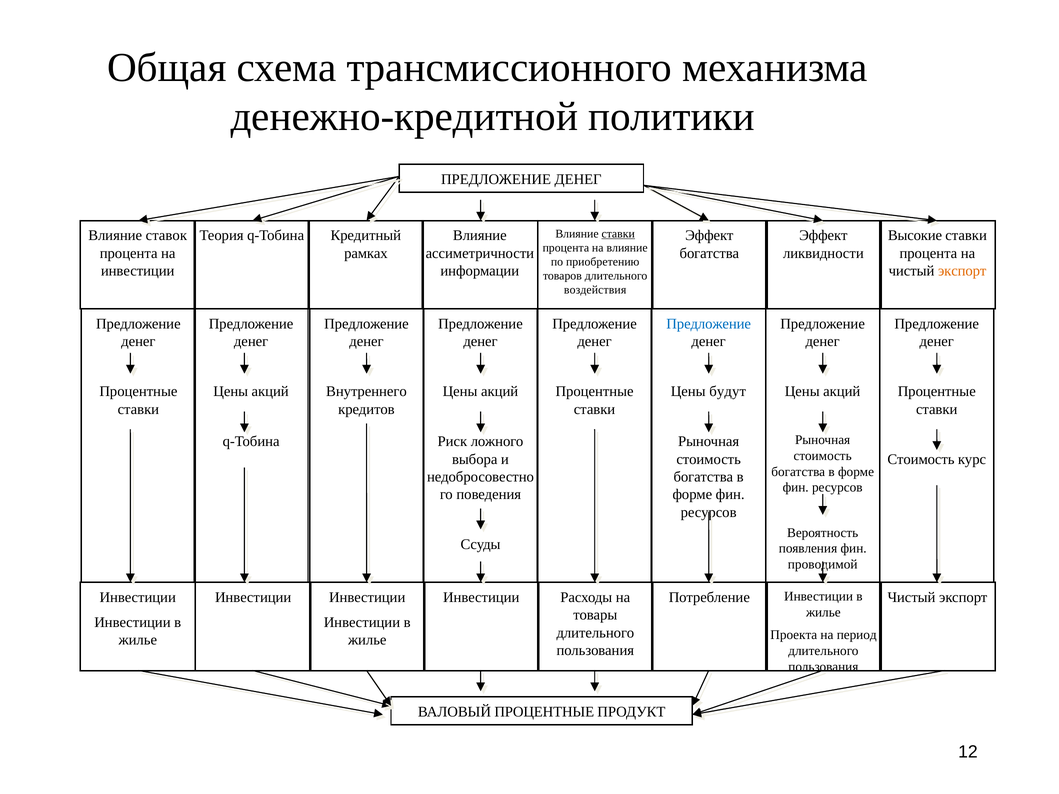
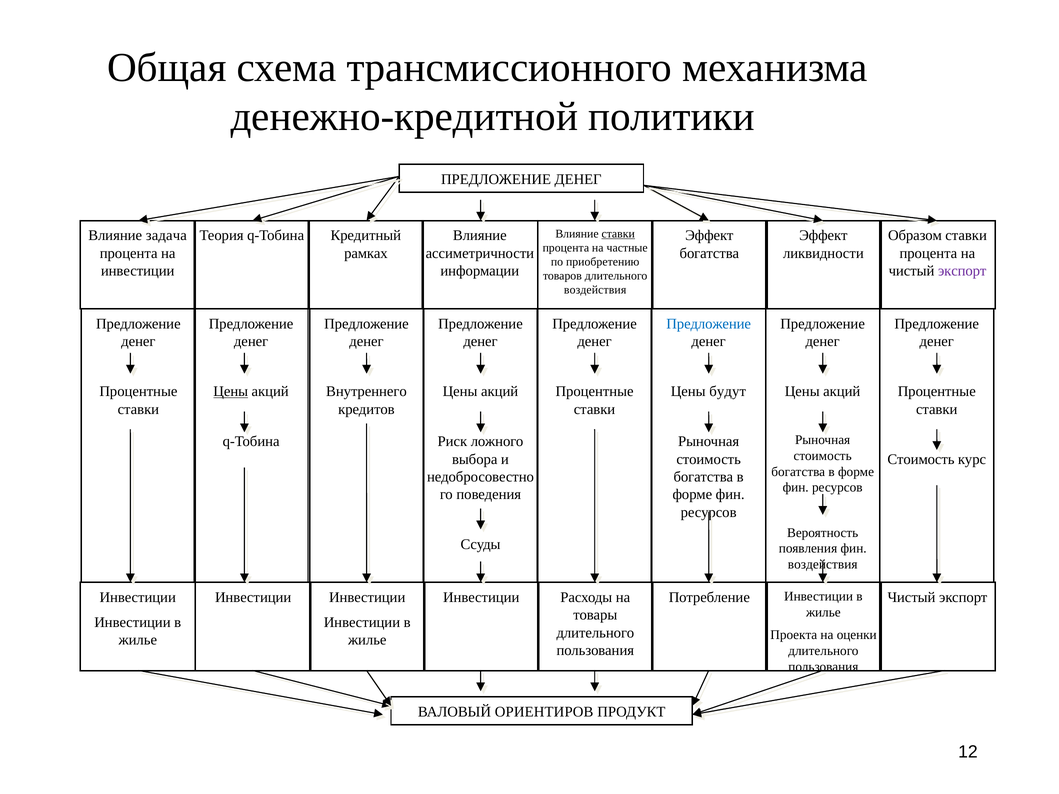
ставок: ставок -> задача (166, 236)
Высокие: Высокие -> Образом (915, 236)
на влияние: влияние -> частные (627, 248)
экспорт colour: orange -> purple (962, 271)
Цены underline: none -> present (231, 392)
проводимой: проводимой -> воздействия (823, 565)
период: период -> оценки (857, 635)
ВАЛОВЫЙ ПРОЦЕНТНЫЕ: ПРОЦЕНТНЫЕ -> ОРИЕНТИРОВ (544, 712)
